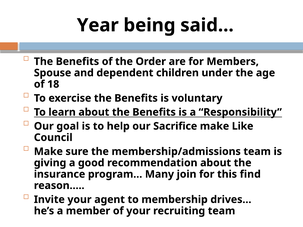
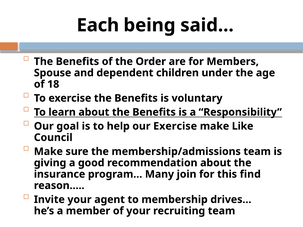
Year: Year -> Each (98, 25)
our Sacrifice: Sacrifice -> Exercise (175, 126)
